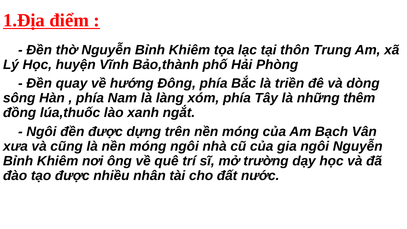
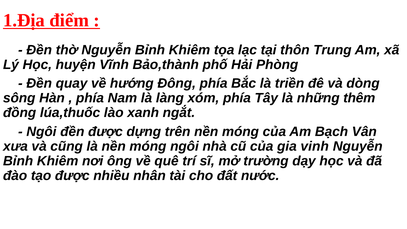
gia ngôi: ngôi -> vinh (315, 146)
